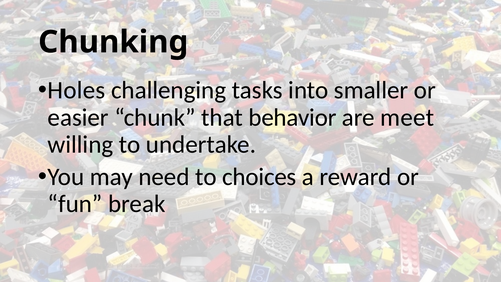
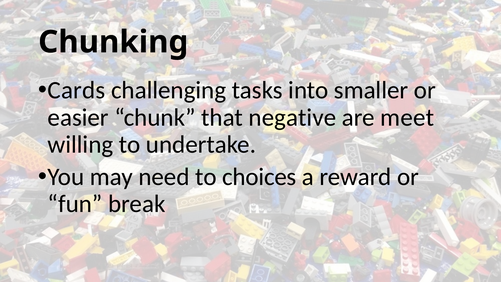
Holes: Holes -> Cards (76, 90)
behavior: behavior -> negative (292, 117)
